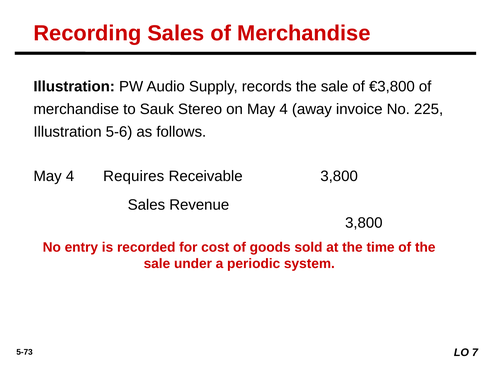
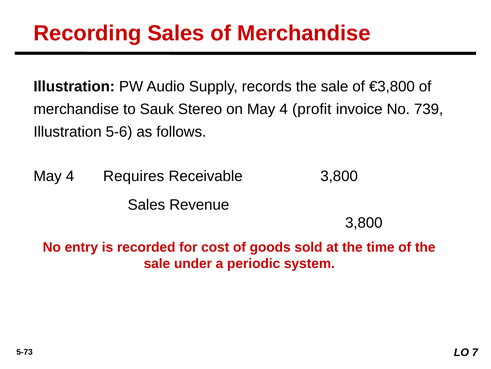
away: away -> profit (312, 109)
225: 225 -> 739 (429, 109)
